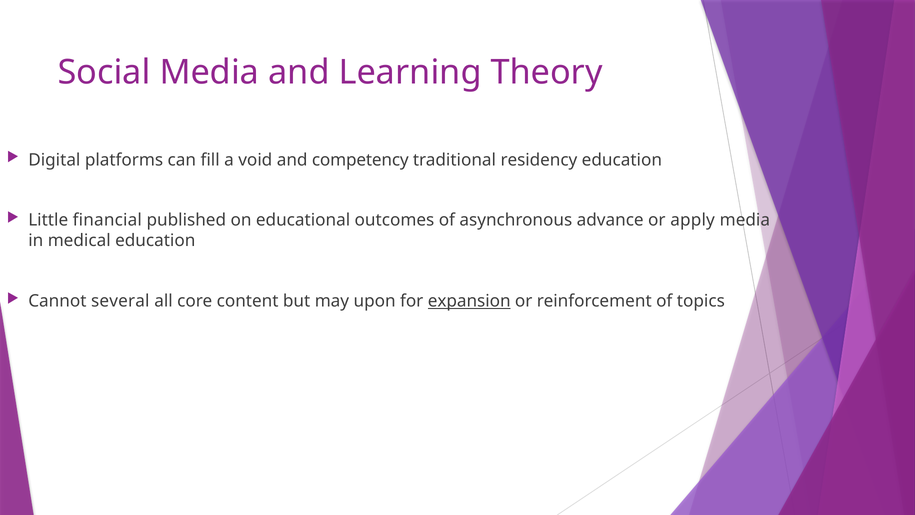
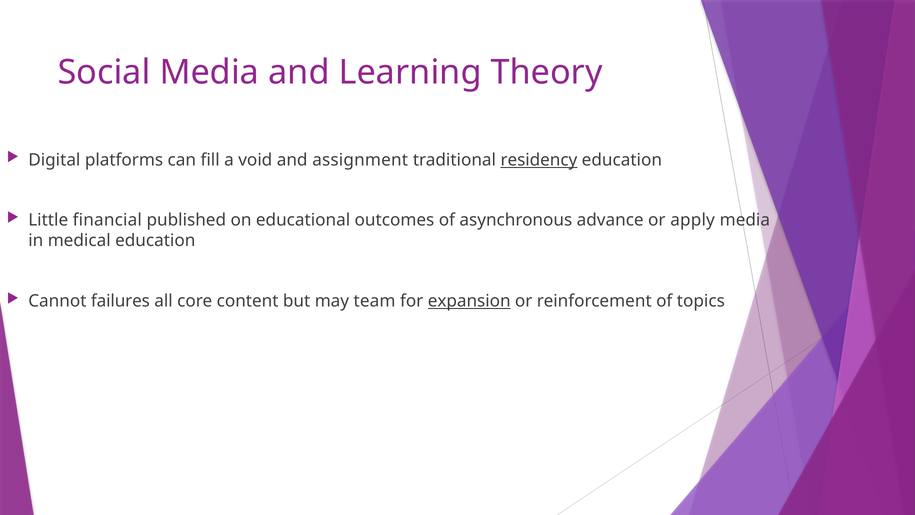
competency: competency -> assignment (360, 160)
residency underline: none -> present (539, 160)
several: several -> failures (120, 301)
upon: upon -> team (375, 301)
